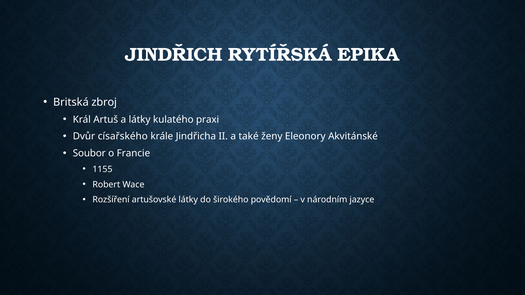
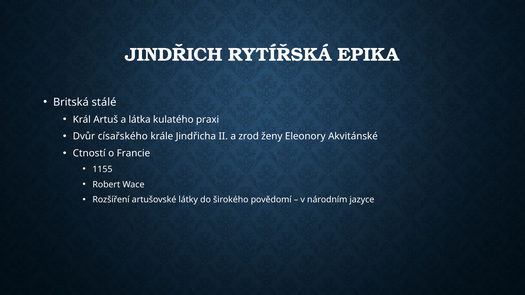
zbroj: zbroj -> stálé (104, 102)
a látky: látky -> látka (140, 120)
také: také -> zrod (249, 137)
Soubor: Soubor -> Ctností (89, 153)
